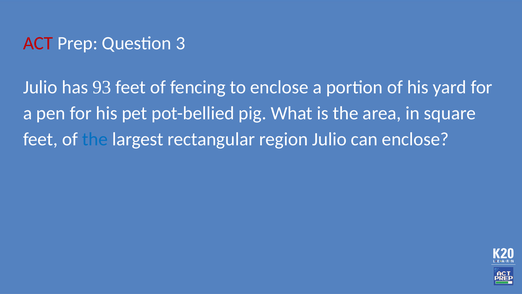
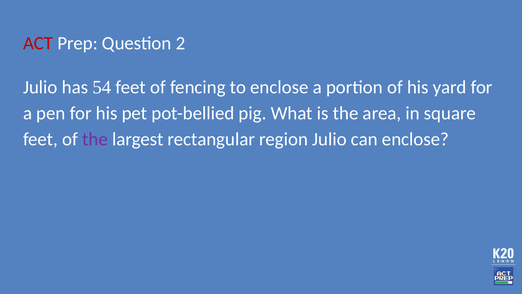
3: 3 -> 2 (181, 43)
93: 93 -> 54 (102, 87)
the colour: blue -> purple (95, 139)
